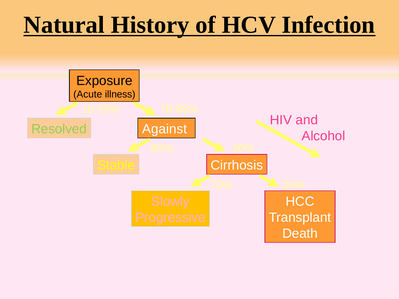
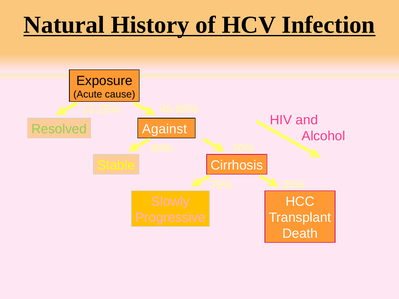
illness: illness -> cause (120, 94)
78-85%: 78-85% -> 45-85% (179, 109)
